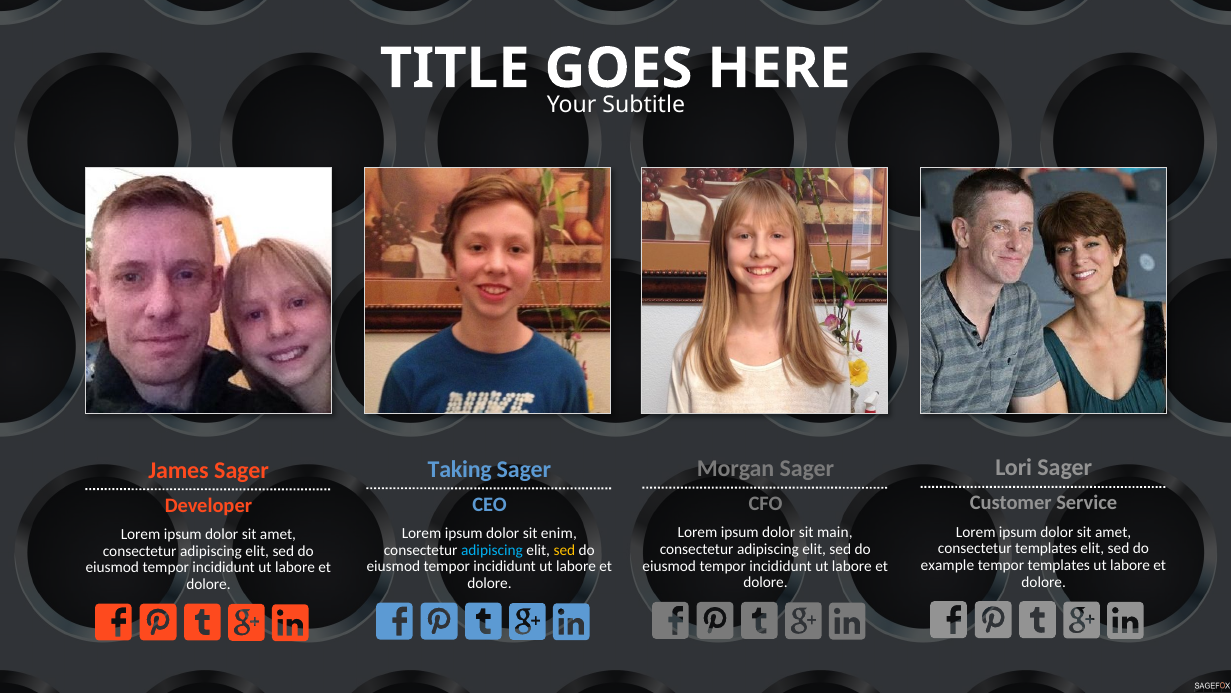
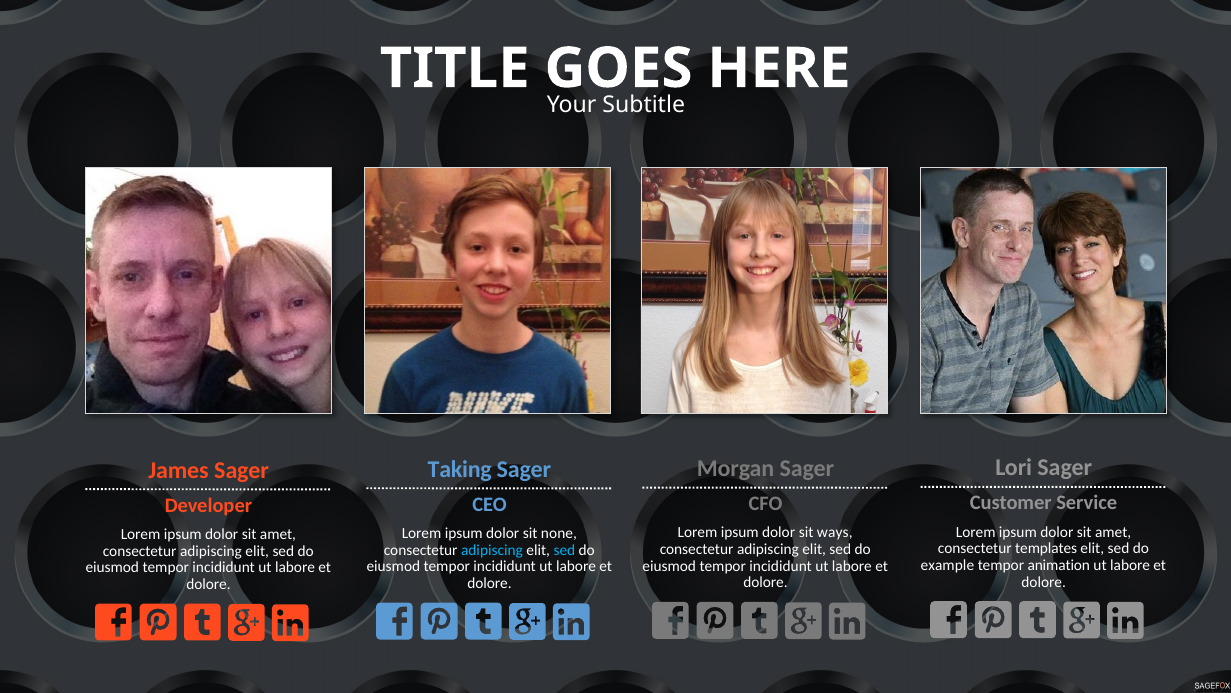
main: main -> ways (835, 532)
enim: enim -> none (559, 533)
sed colour: yellow -> light blue (564, 550)
tempor templates: templates -> animation (1059, 565)
